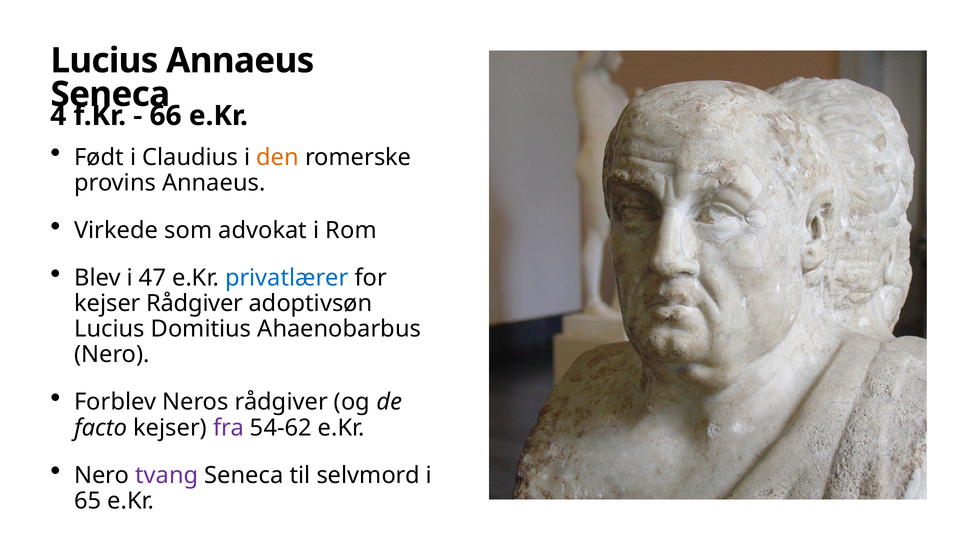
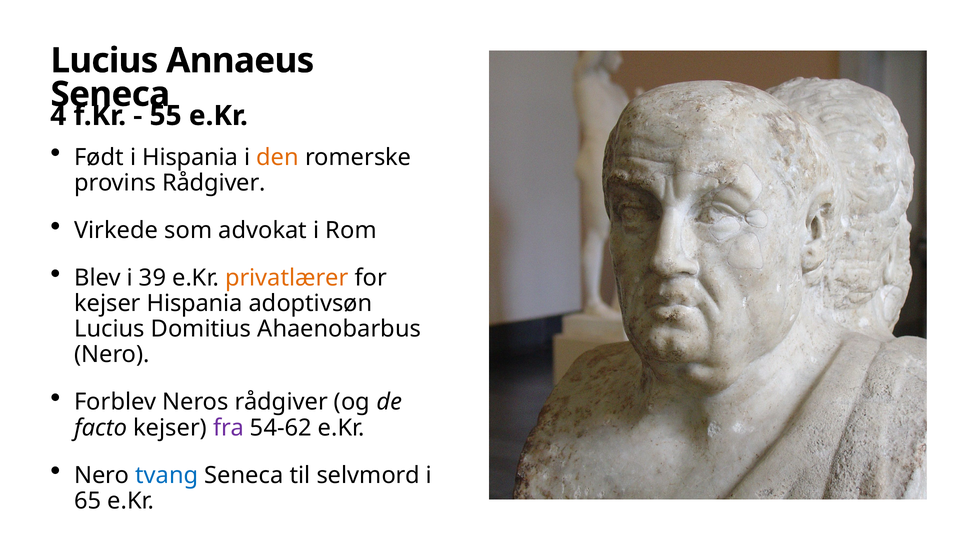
66: 66 -> 55 (166, 116)
i Claudius: Claudius -> Hispania (190, 157)
provins Annaeus: Annaeus -> Rådgiver (214, 183)
47: 47 -> 39 (153, 278)
privatlærer colour: blue -> orange (287, 278)
kejser Rådgiver: Rådgiver -> Hispania (195, 304)
tvang colour: purple -> blue (167, 475)
